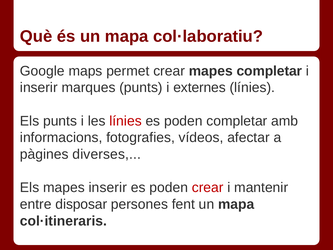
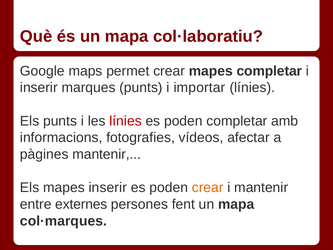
externes: externes -> importar (199, 88)
pàgines diverses: diverses -> mantenir (107, 154)
crear colour: red -> orange (208, 187)
disposar: disposar -> externes (81, 204)
col·itineraris: col·itineraris -> col·marques (63, 221)
